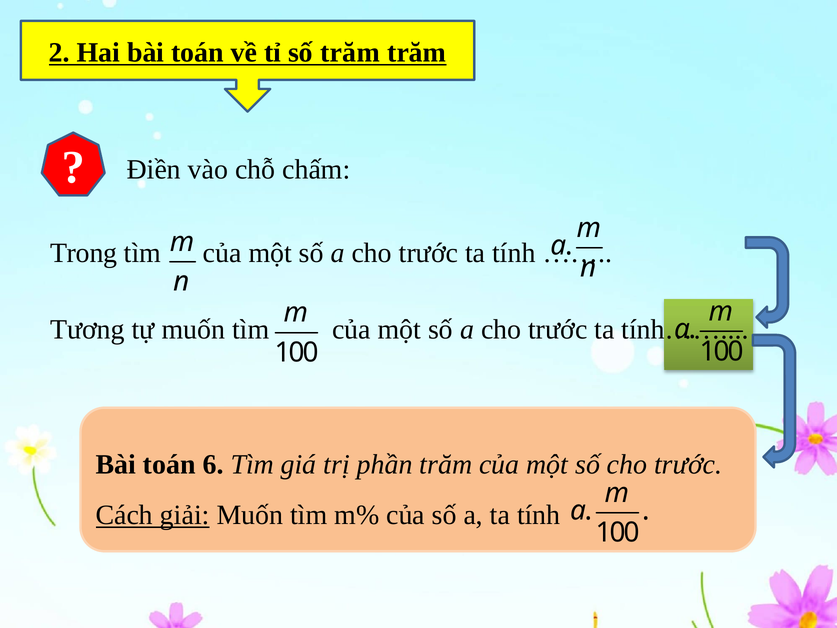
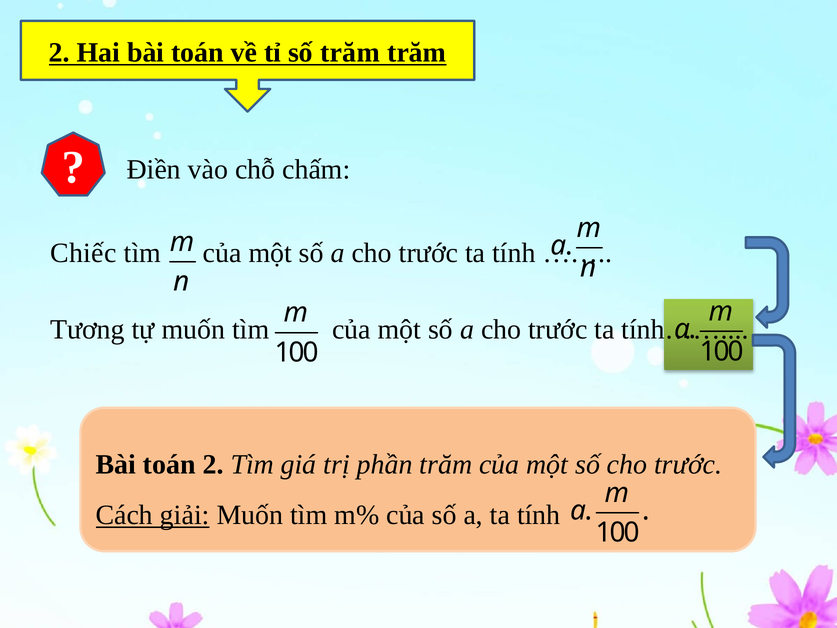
Trong: Trong -> Chiếc (83, 253)
toán 6: 6 -> 2 (213, 465)
